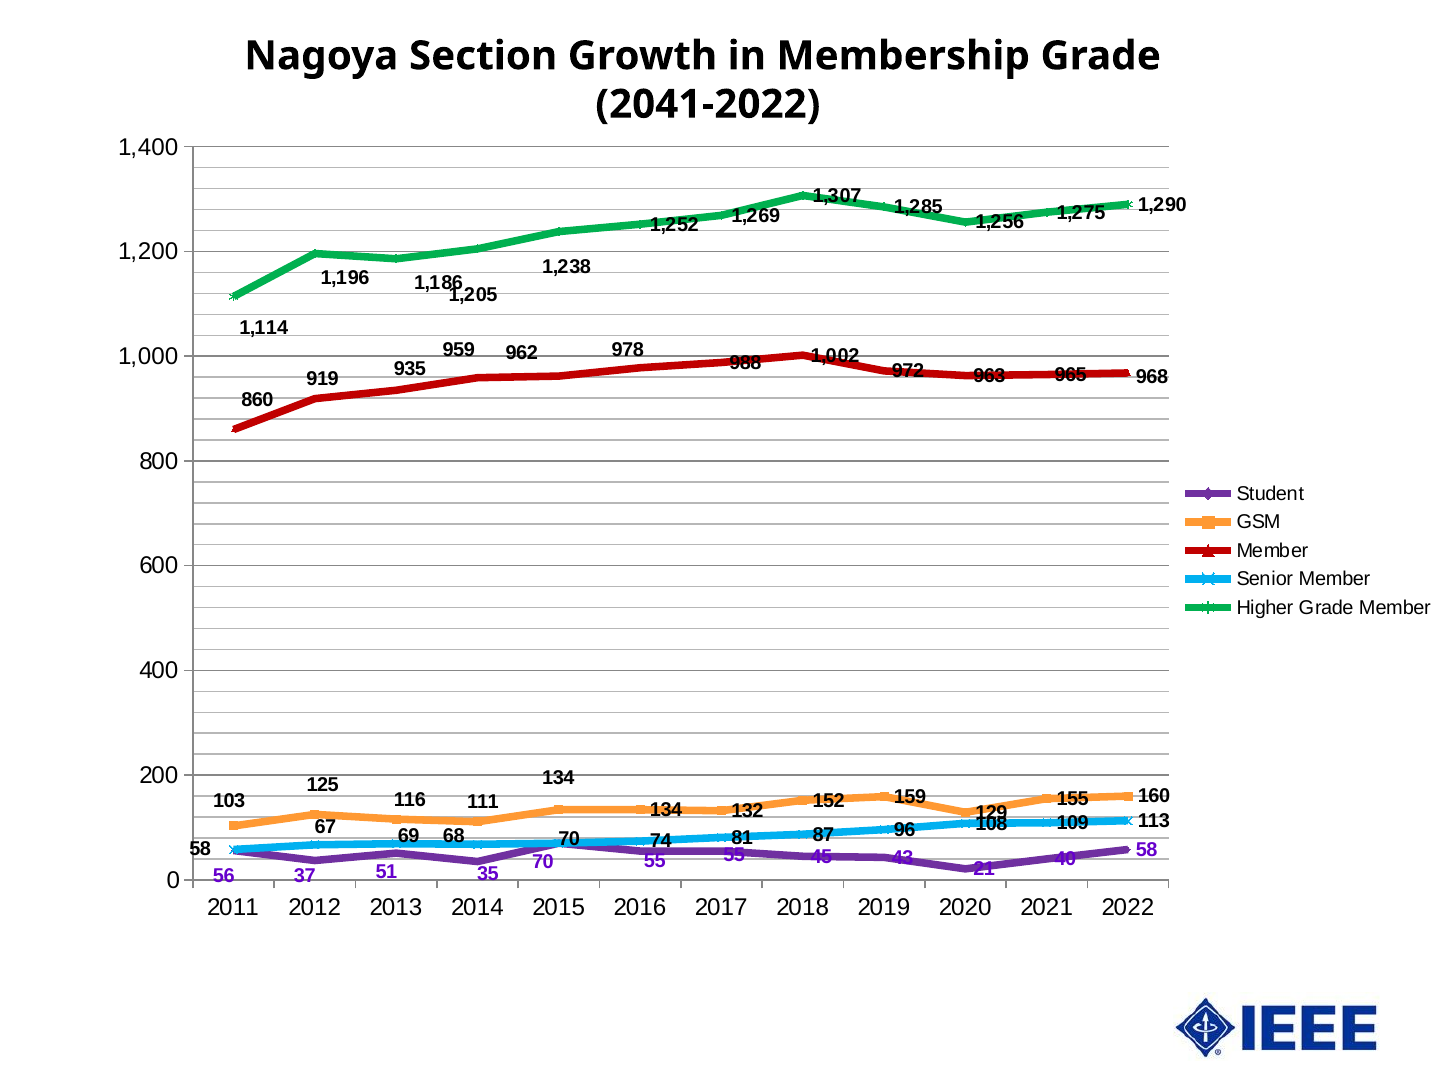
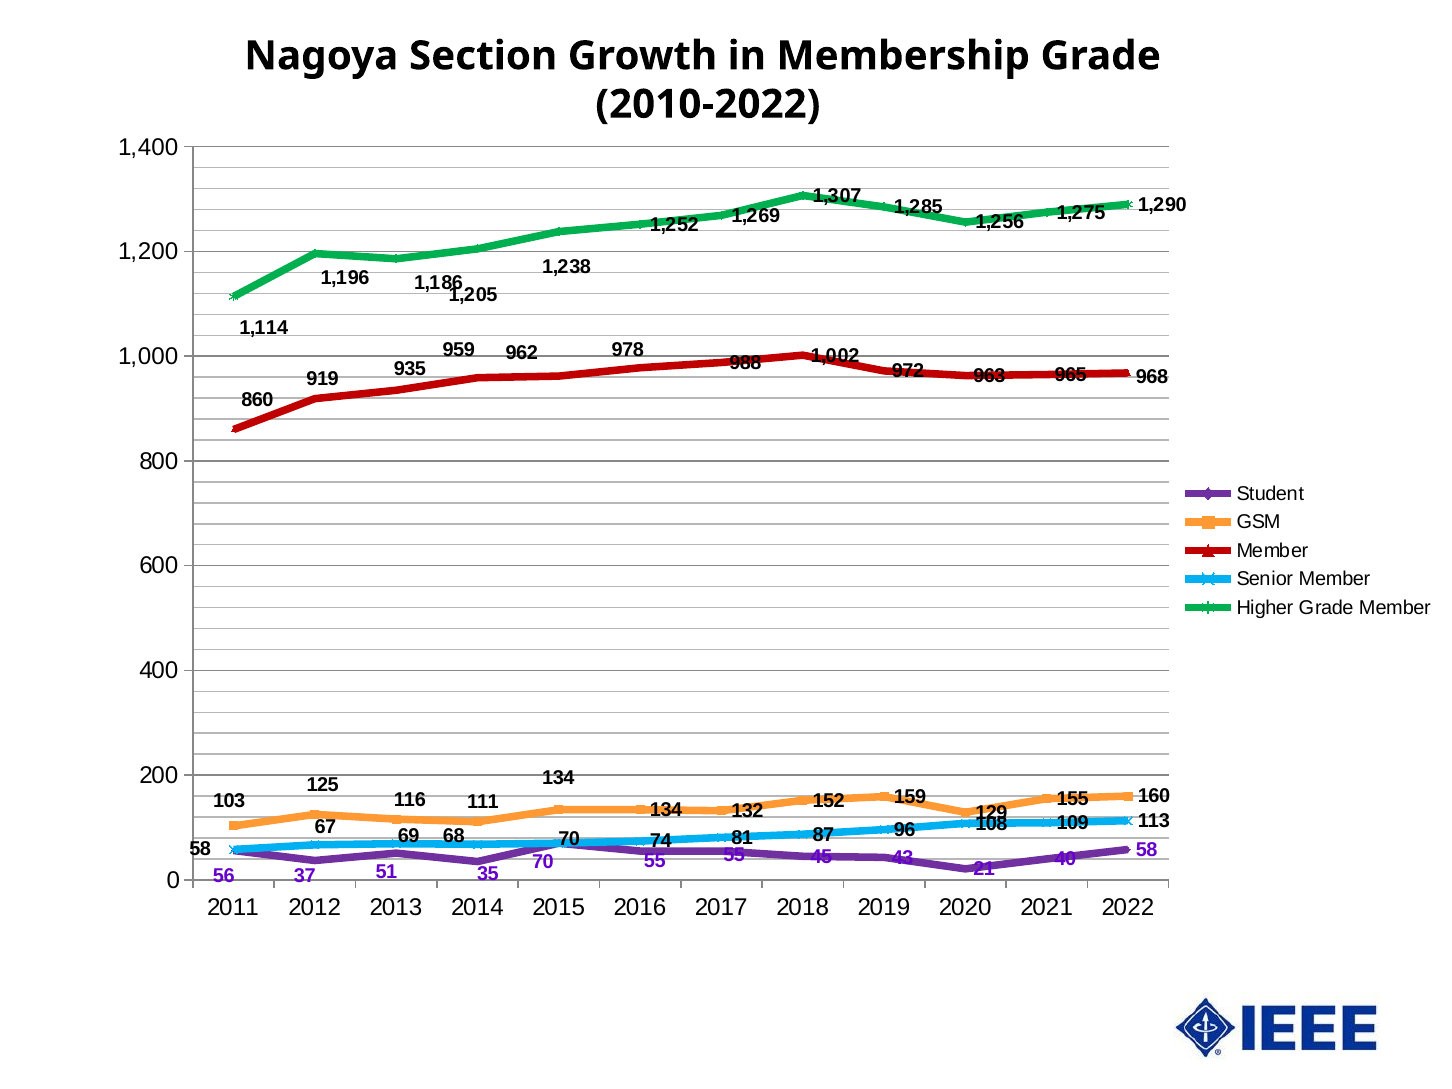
2041-2022: 2041-2022 -> 2010-2022 (708, 104)
